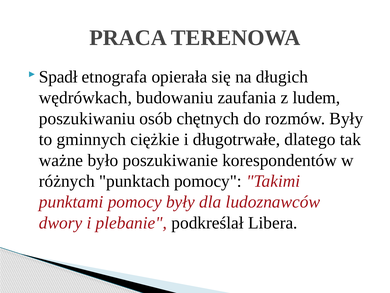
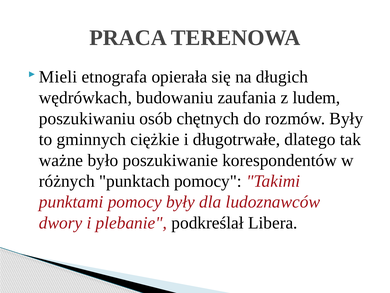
Spadł: Spadł -> Mieli (58, 77)
